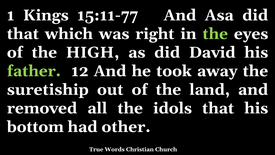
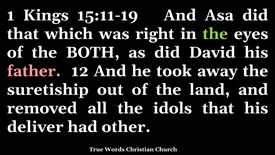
15:11-77: 15:11-77 -> 15:11-19 (108, 15)
HIGH: HIGH -> BOTH (93, 52)
father colour: light green -> pink (34, 71)
bottom: bottom -> deliver (35, 127)
